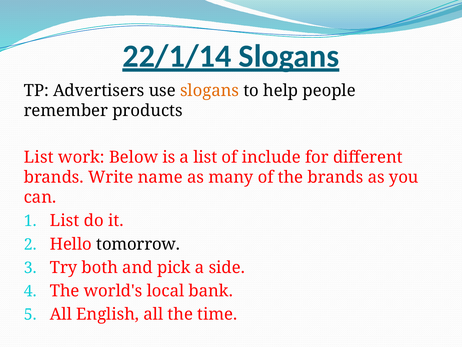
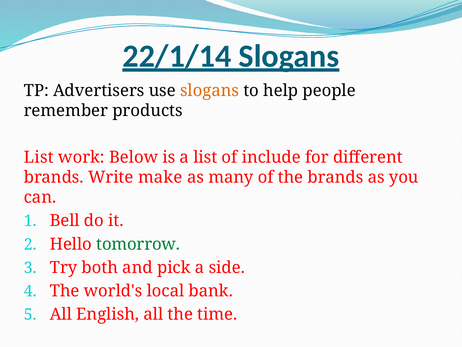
name: name -> make (160, 177)
List: List -> Bell (65, 220)
tomorrow colour: black -> green (138, 244)
